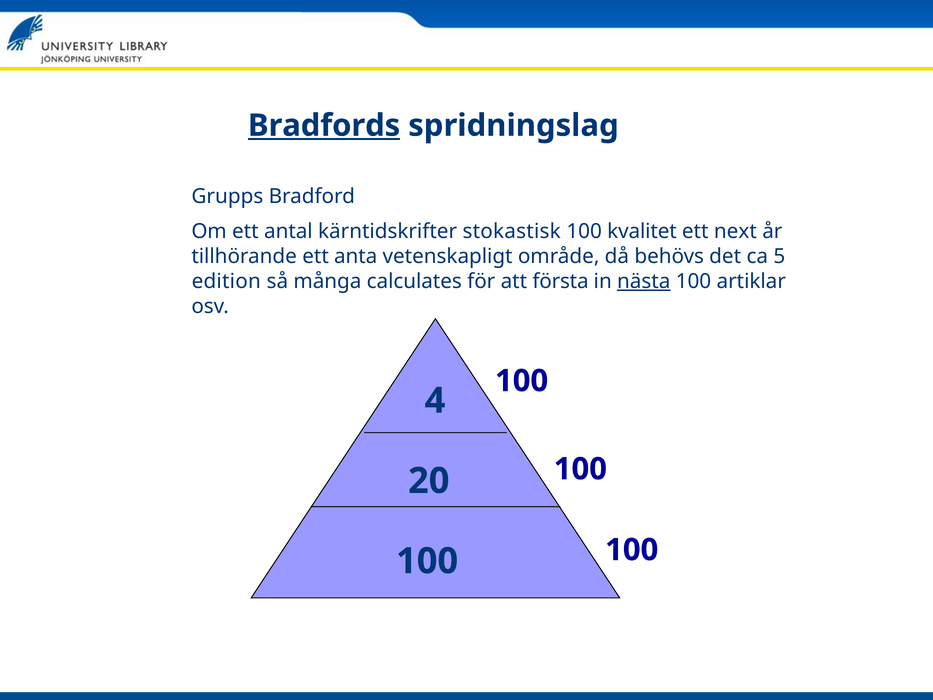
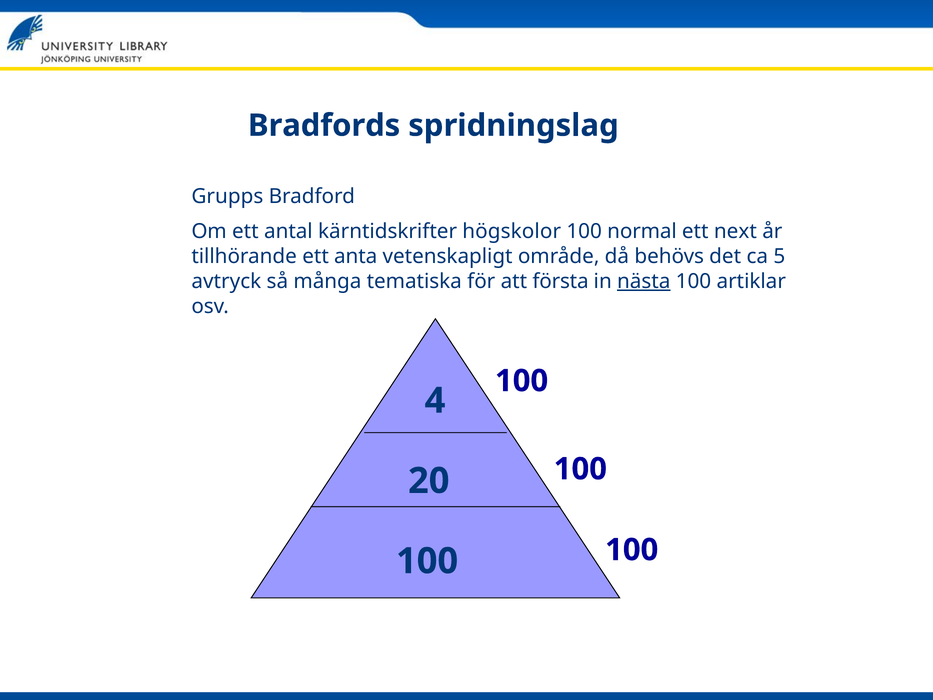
Bradfords underline: present -> none (324, 125)
stokastisk: stokastisk -> högskolor (512, 232)
kvalitet: kvalitet -> normal (642, 232)
edition: edition -> avtryck (226, 281)
calculates: calculates -> tematiska (414, 281)
